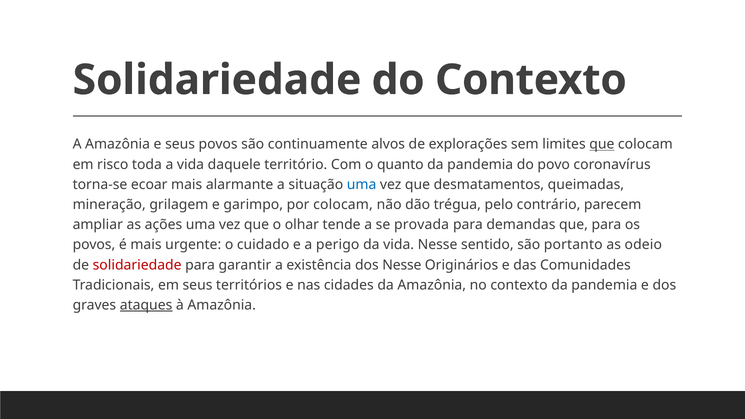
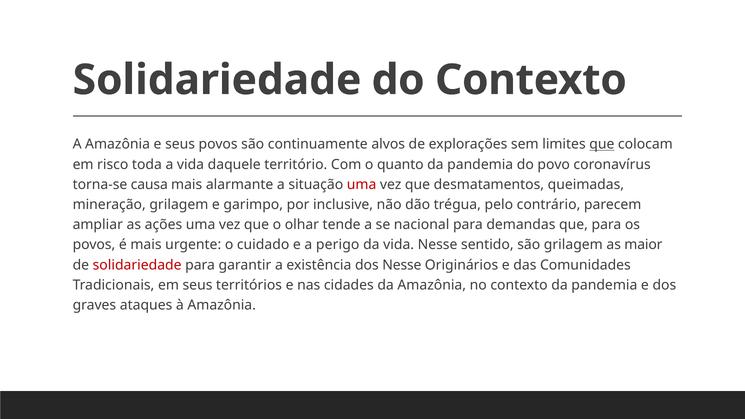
ecoar: ecoar -> causa (149, 185)
uma colour: blue -> red (362, 185)
por colocam: colocam -> inclusive (343, 205)
provada: provada -> nacional (422, 225)
são portanto: portanto -> grilagem (573, 245)
odeio: odeio -> maior (643, 245)
ataques underline: present -> none (146, 305)
